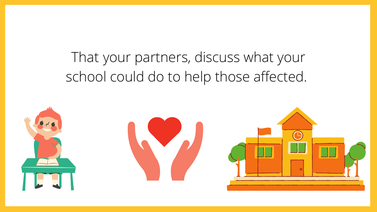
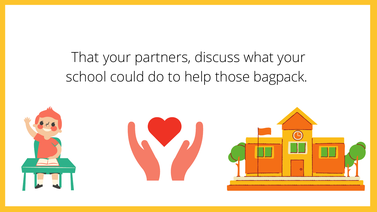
affected: affected -> bagpack (280, 77)
